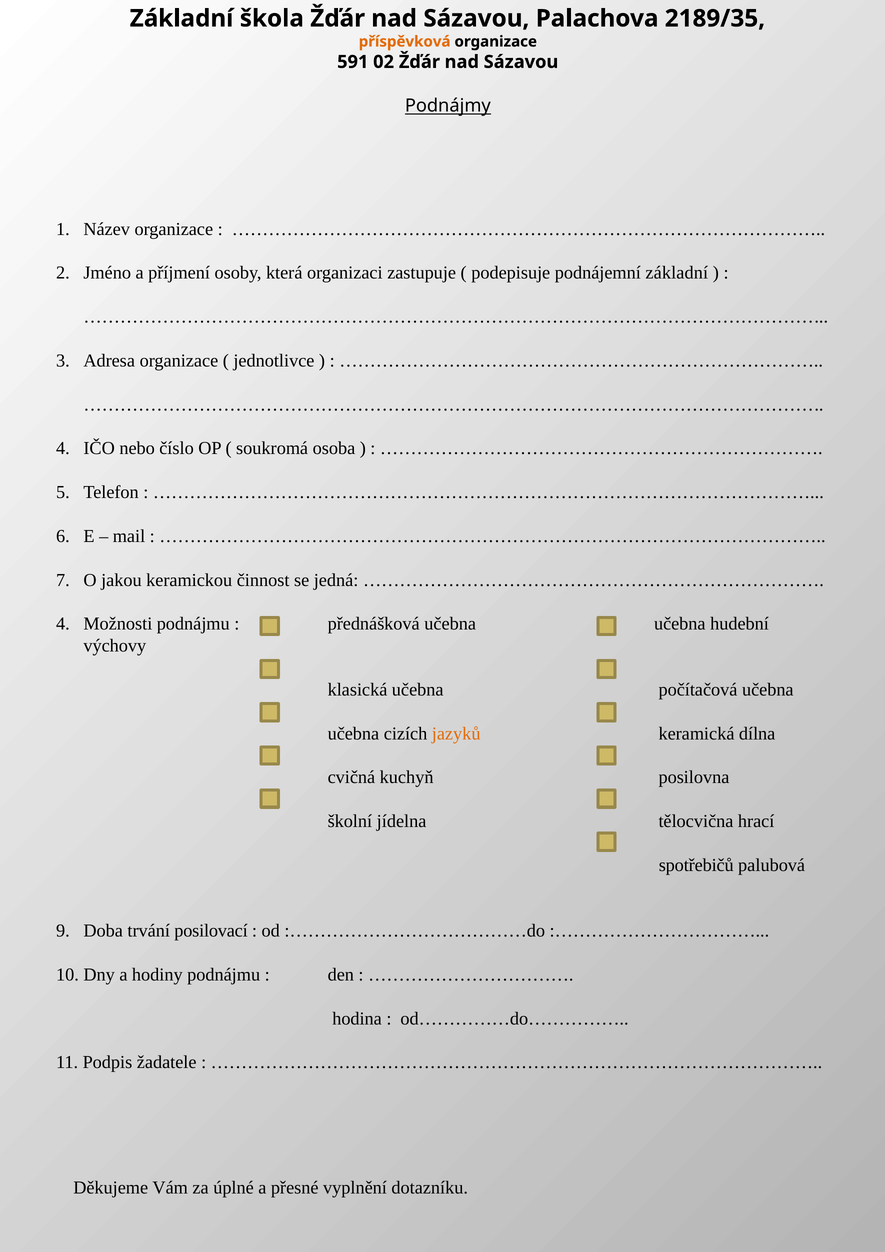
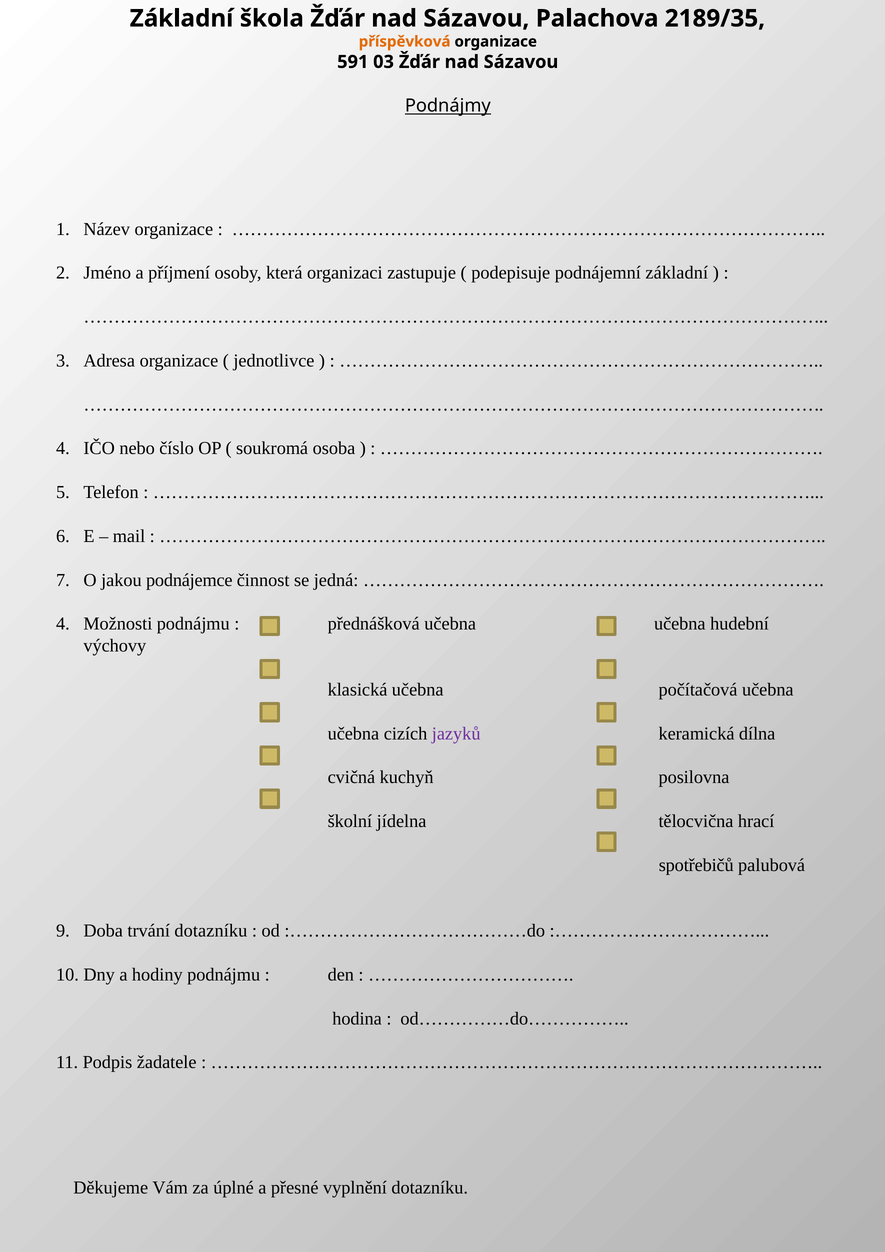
02: 02 -> 03 (384, 62)
keramickou: keramickou -> podnájemce (189, 580)
jazyků colour: orange -> purple (456, 733)
trvání posilovací: posilovací -> dotazníku (211, 931)
